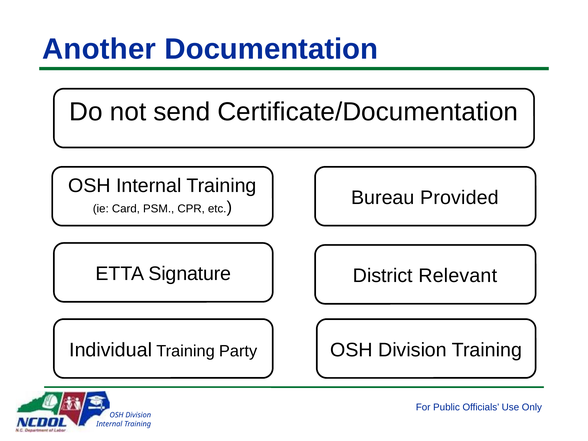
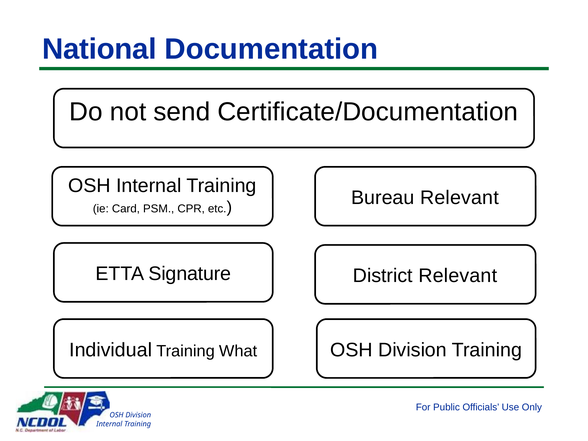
Another: Another -> National (99, 49)
Bureau Provided: Provided -> Relevant (459, 198)
Party: Party -> What (238, 351)
